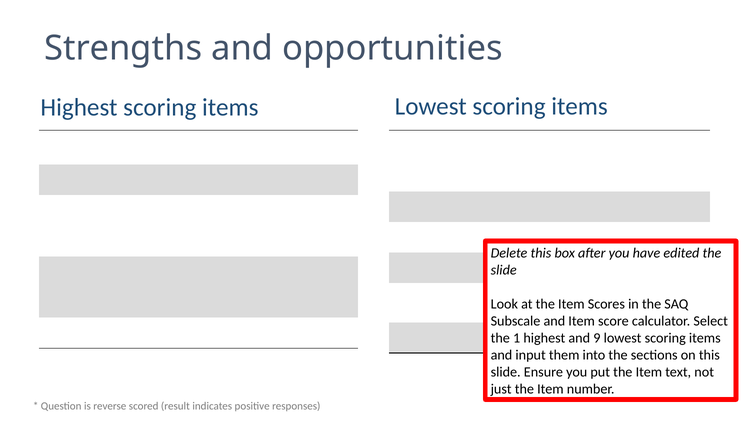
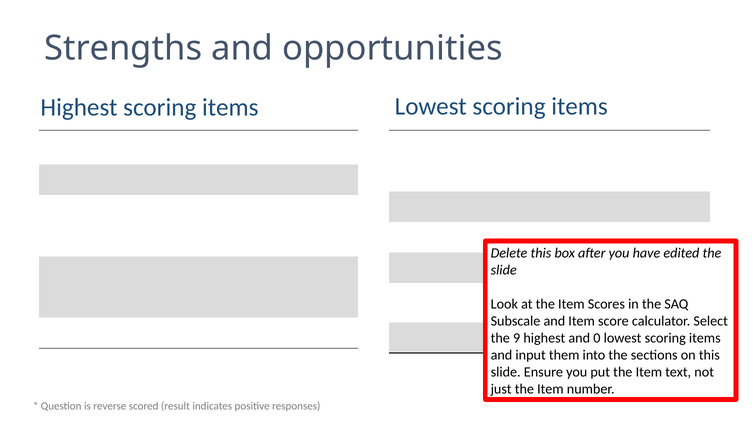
1: 1 -> 9 (517, 338)
9: 9 -> 0 (597, 338)
